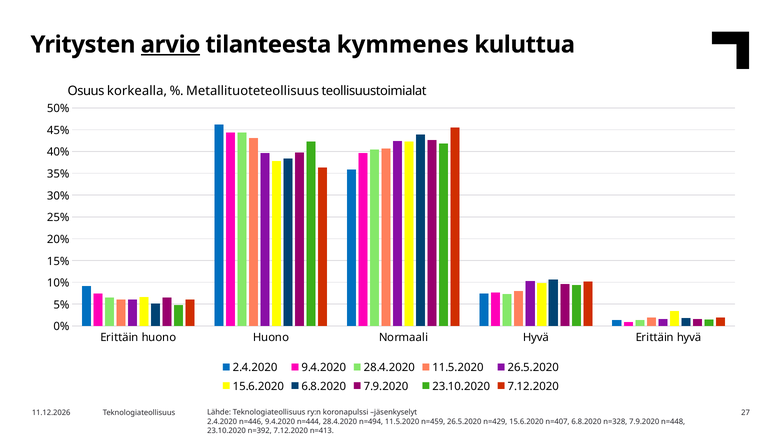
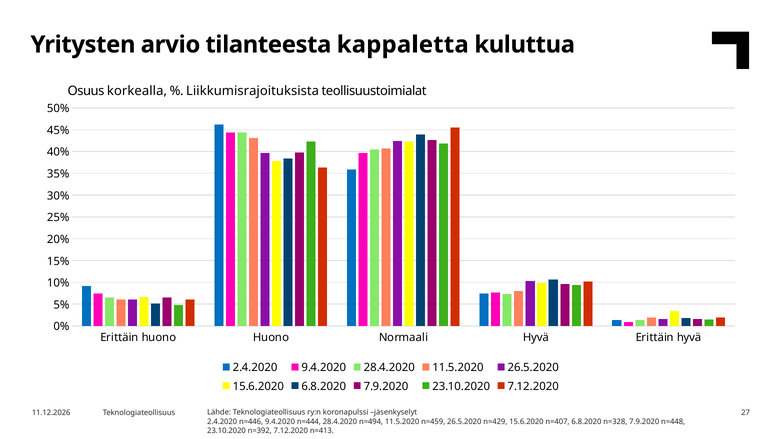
arvio underline: present -> none (171, 45)
kymmenes: kymmenes -> kappaletta (403, 45)
Metallituoteteollisuus: Metallituoteteollisuus -> Liikkumisrajoituksista (253, 91)
